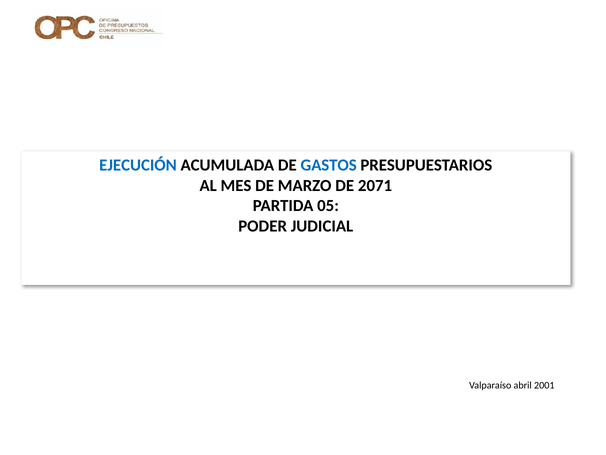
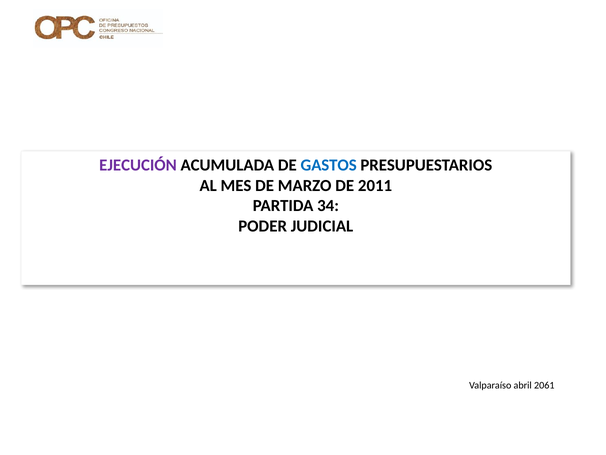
EJECUCIÓN colour: blue -> purple (138, 165)
2071: 2071 -> 2011 (375, 185)
05: 05 -> 34 (328, 206)
2001: 2001 -> 2061 (544, 385)
